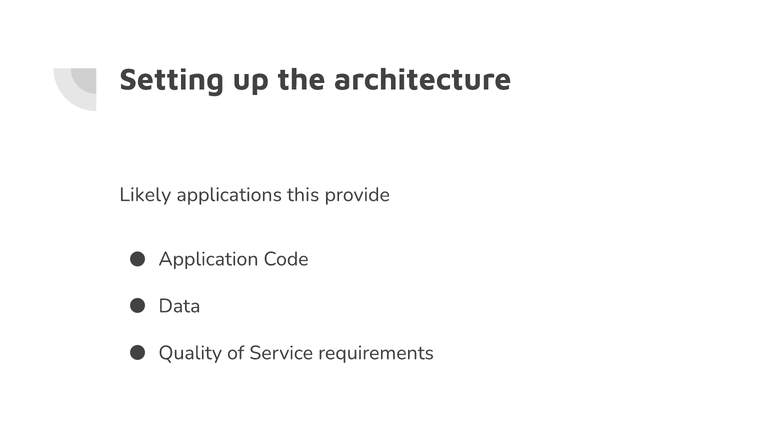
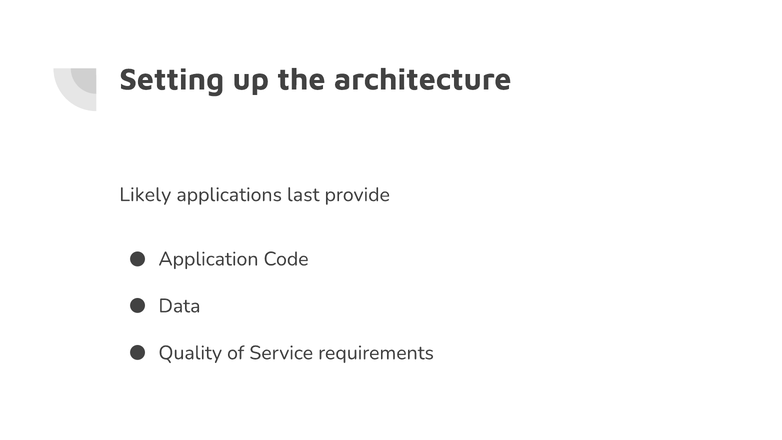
this: this -> last (303, 195)
